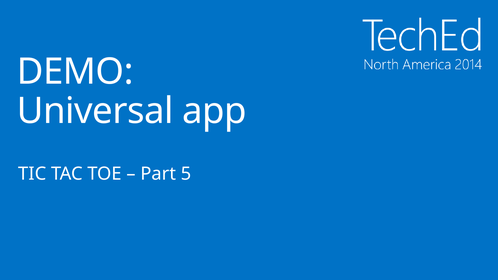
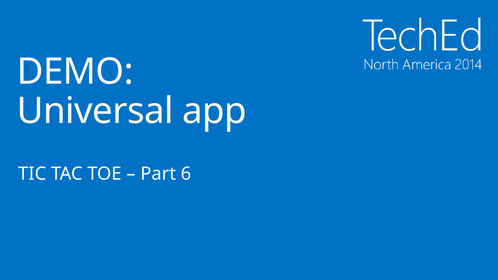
5: 5 -> 6 (186, 174)
